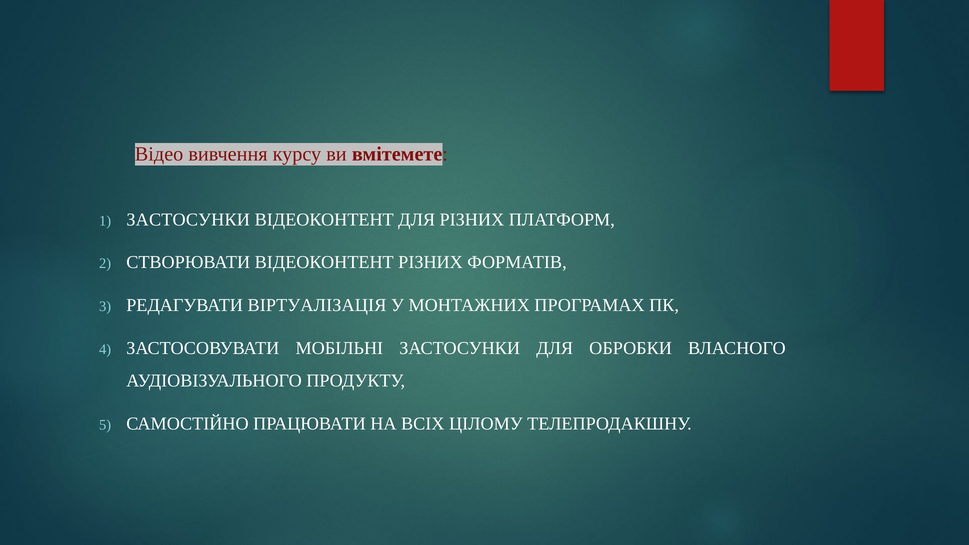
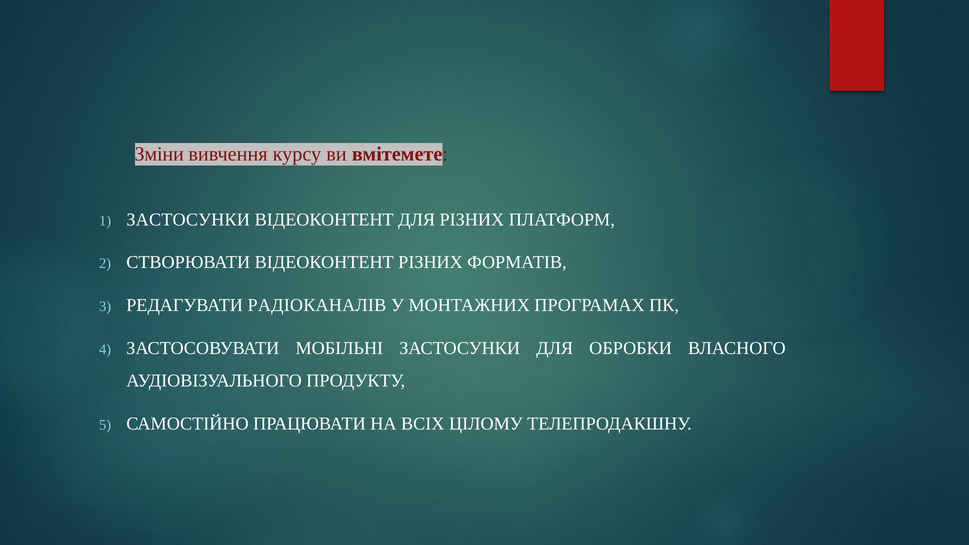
Відео: Відео -> Зміни (159, 154)
ВІРТУАЛІЗАЦІЯ: ВІРТУАЛІЗАЦІЯ -> РАДІОКАНАЛІВ (317, 305)
